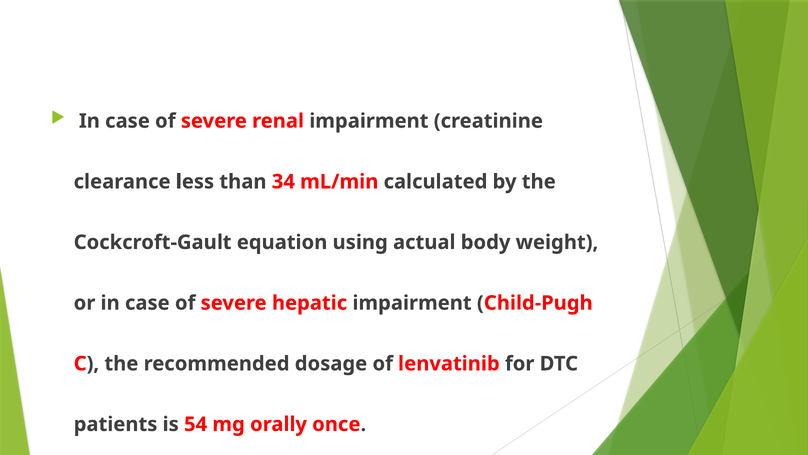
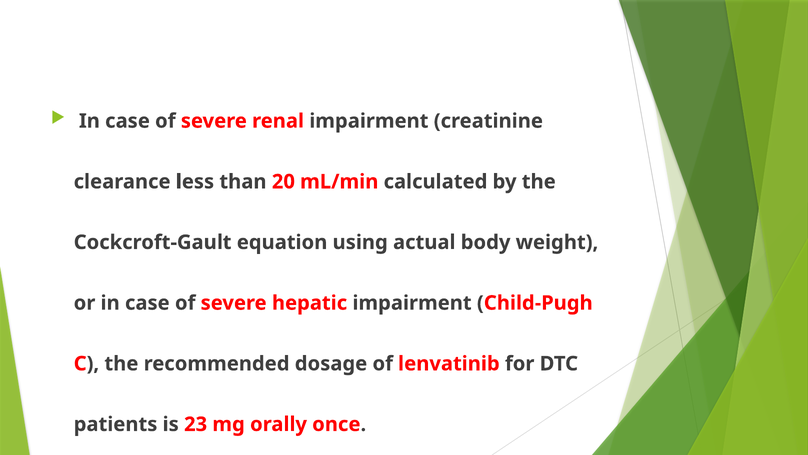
34: 34 -> 20 (283, 182)
54: 54 -> 23 (196, 424)
